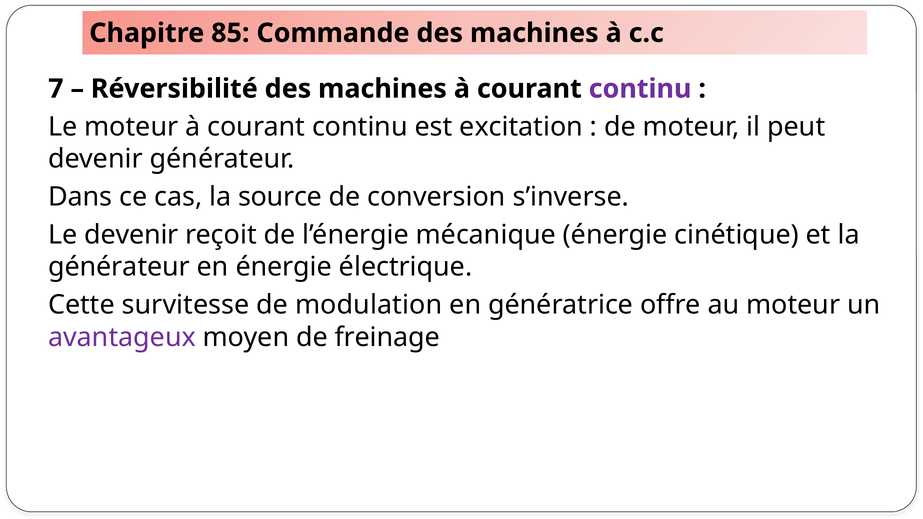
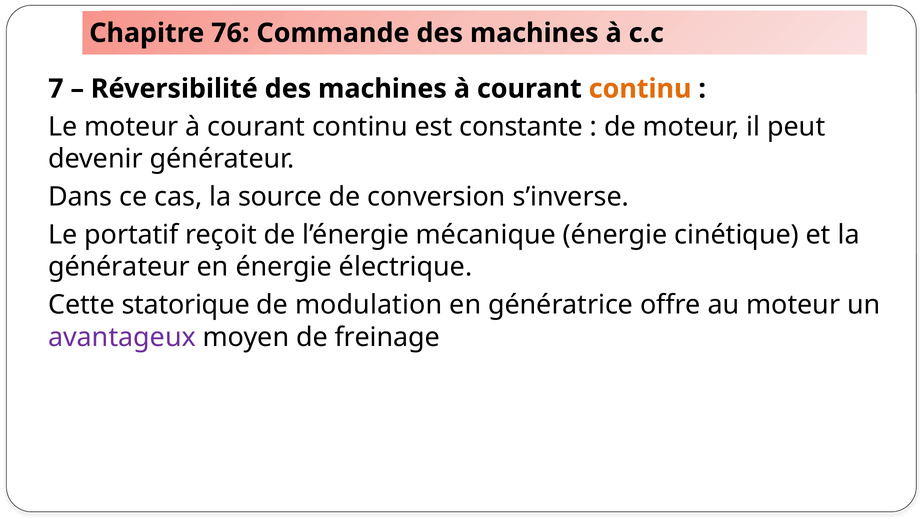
85: 85 -> 76 (230, 33)
continu colour: purple -> orange (640, 89)
excitation: excitation -> constante (521, 127)
Le devenir: devenir -> portatif (131, 235)
survitesse: survitesse -> statorique (186, 305)
